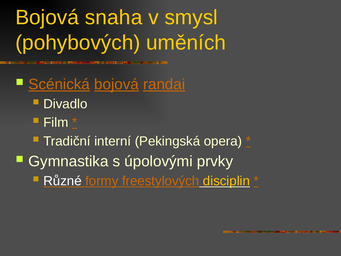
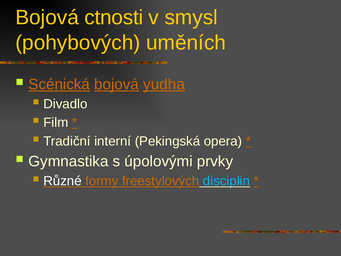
snaha: snaha -> ctnosti (114, 18)
randai: randai -> yudha (164, 84)
disciplin colour: yellow -> light blue (226, 181)
